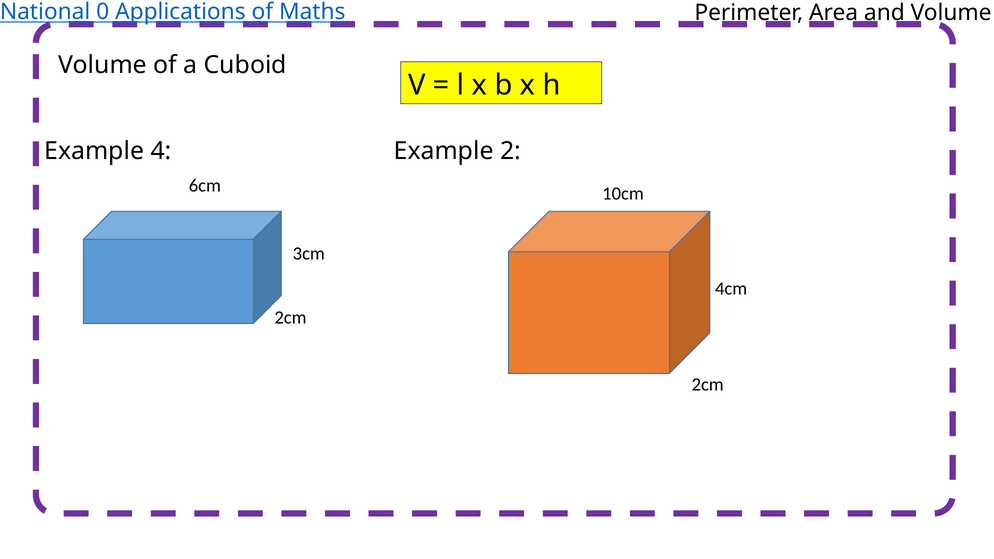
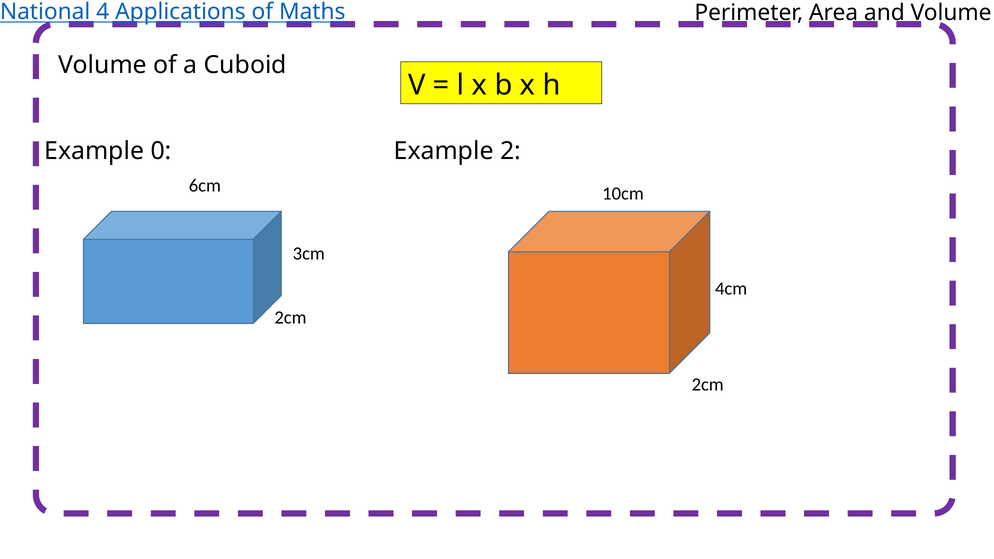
0: 0 -> 4 (103, 12)
4: 4 -> 0 (161, 151)
